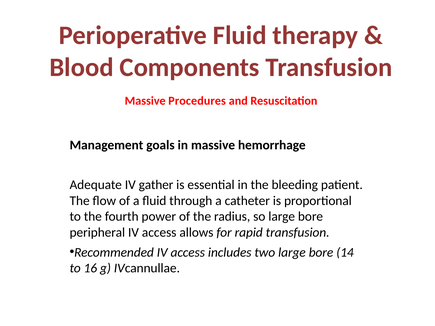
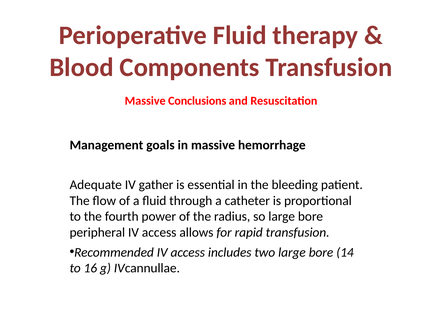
Procedures: Procedures -> Conclusions (197, 101)
